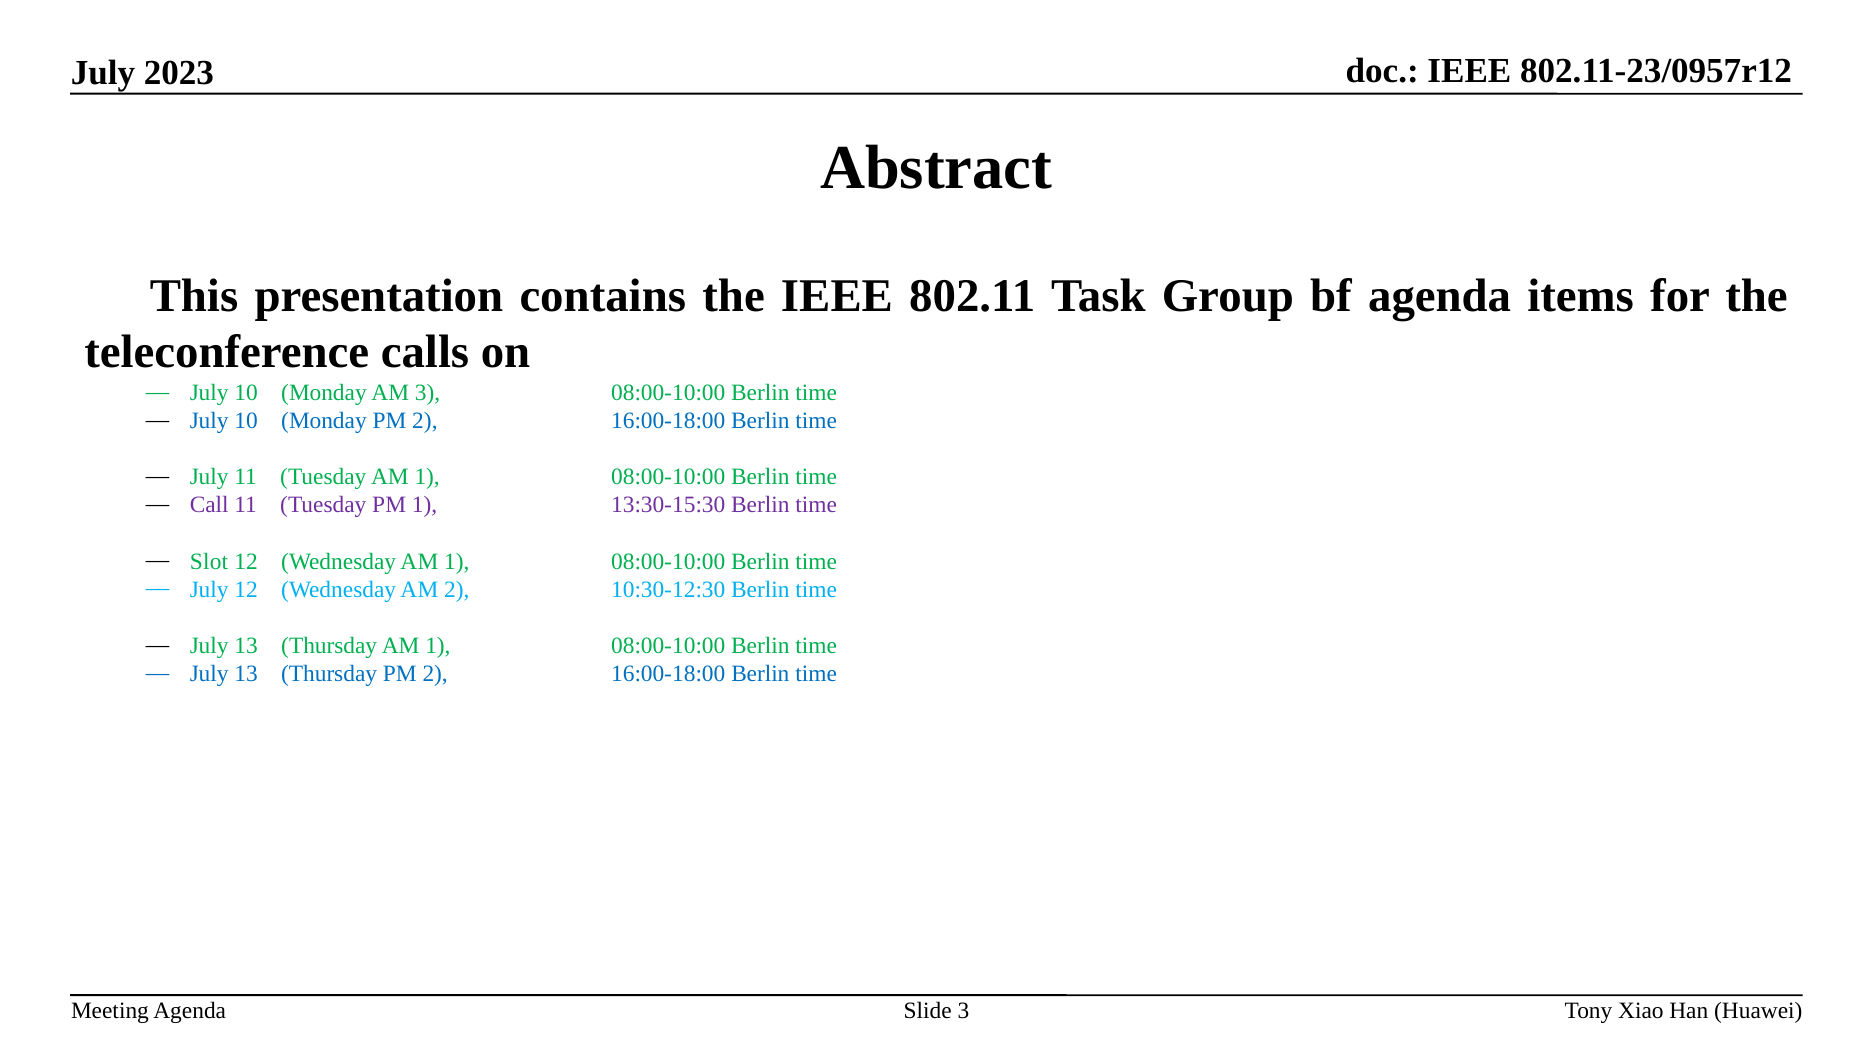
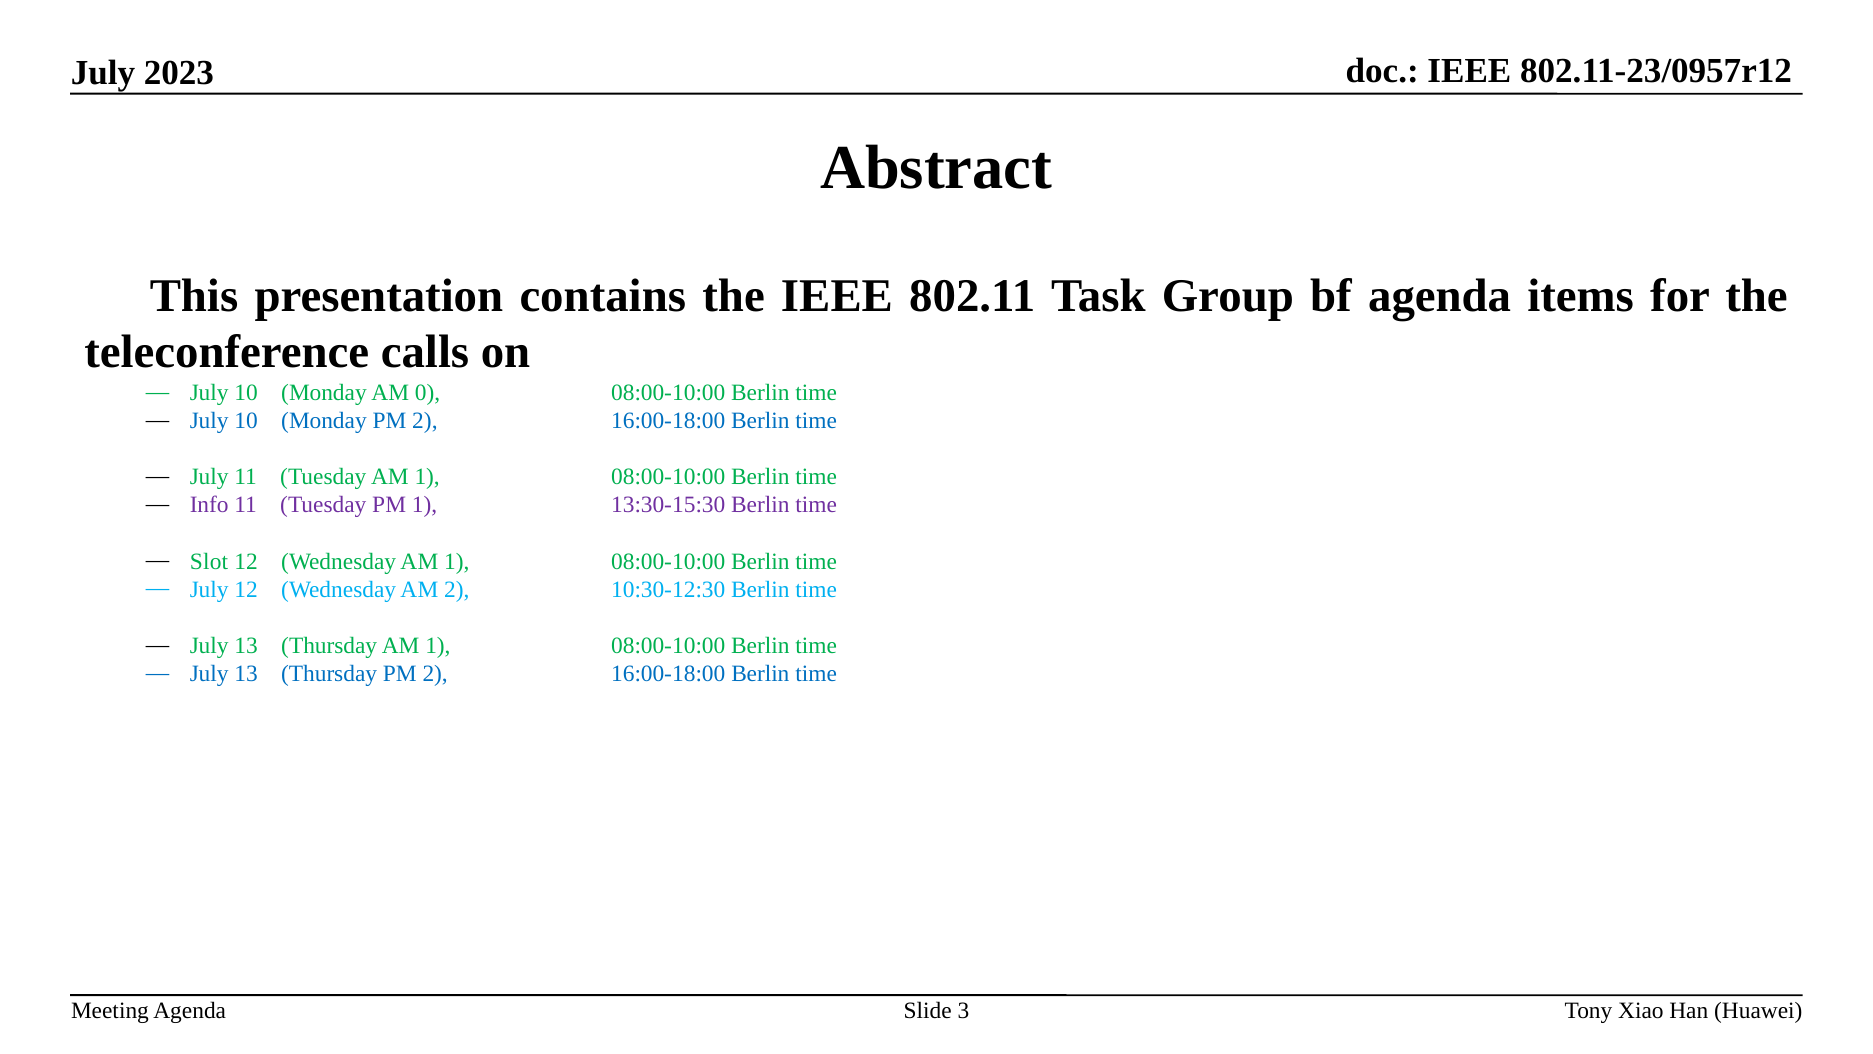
AM 3: 3 -> 0 (427, 393)
Call: Call -> Info (209, 505)
